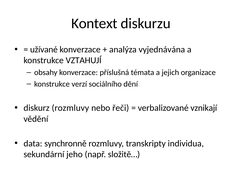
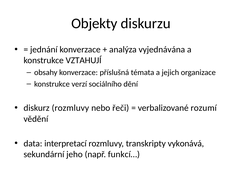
Kontext: Kontext -> Objekty (94, 23)
užívané: užívané -> jednání (44, 50)
vznikají: vznikají -> rozumí (204, 108)
synchronně: synchronně -> interpretací (65, 144)
individua: individua -> vykonává (186, 144)
složitě…: složitě… -> funkcí… (124, 155)
